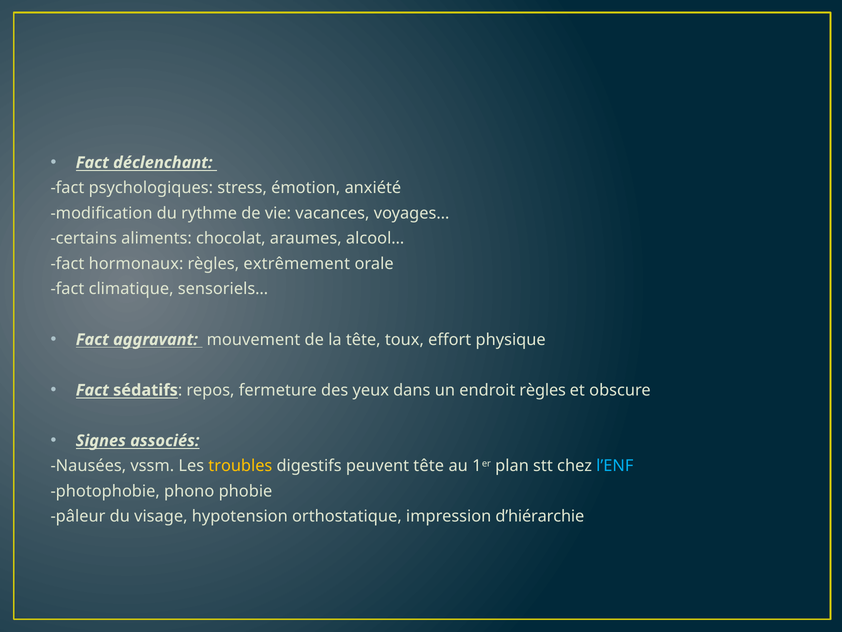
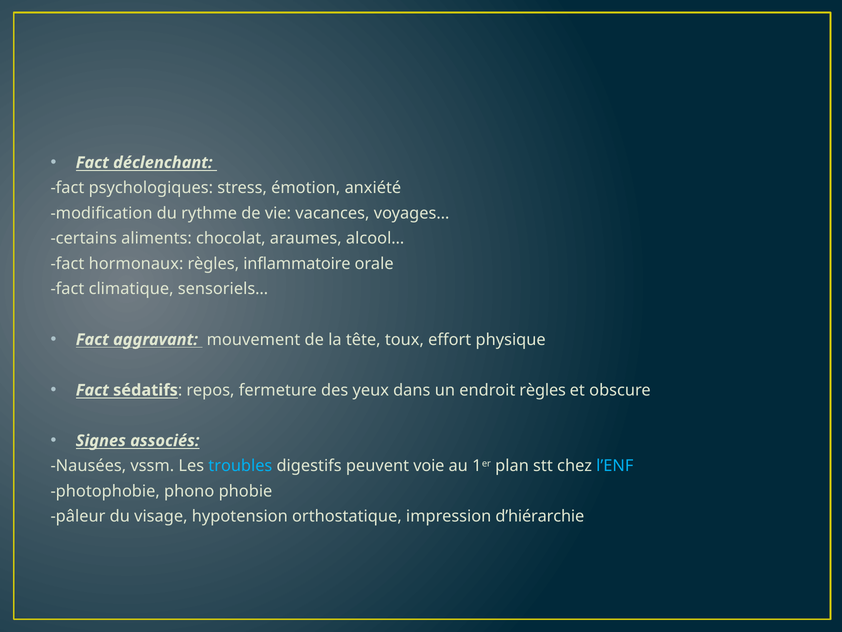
extrêmement: extrêmement -> inflammatoire (297, 264)
troubles colour: yellow -> light blue (240, 466)
peuvent tête: tête -> voie (429, 466)
